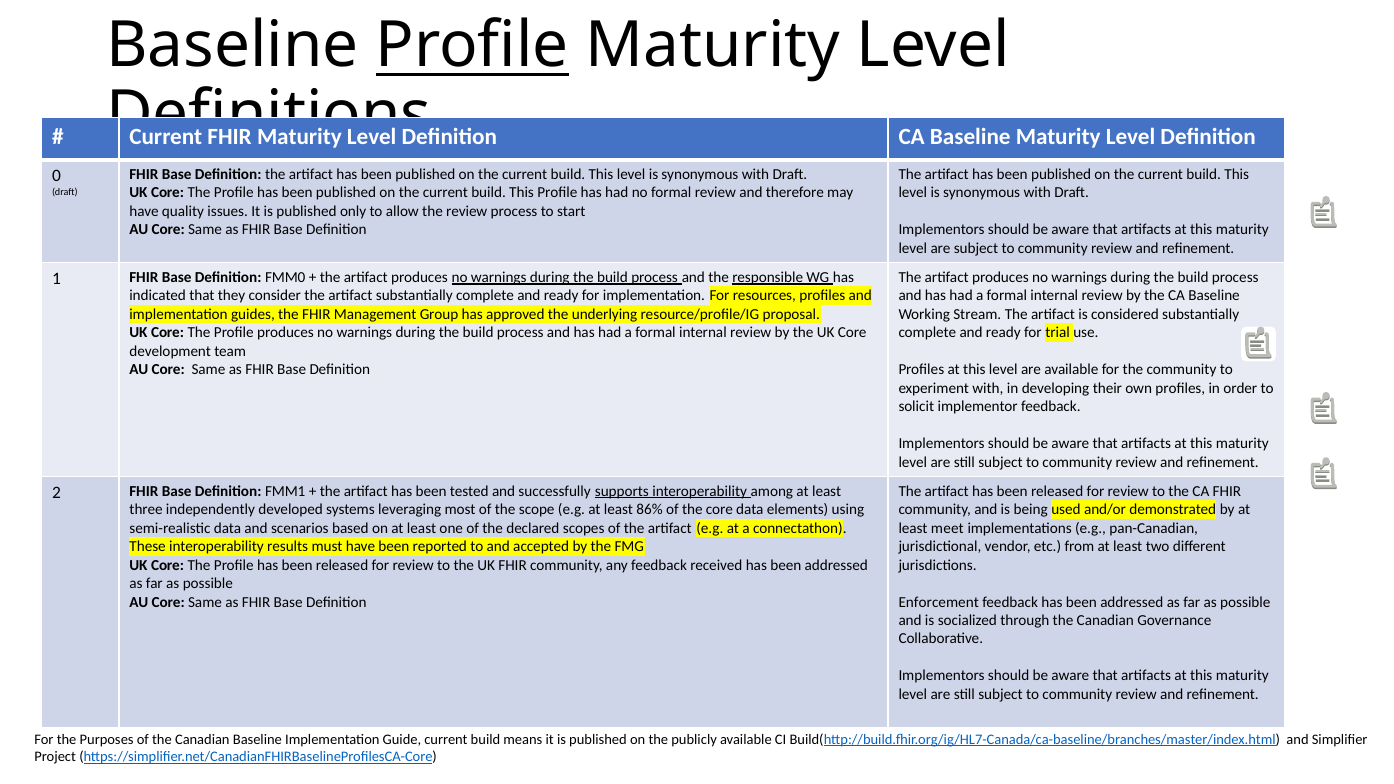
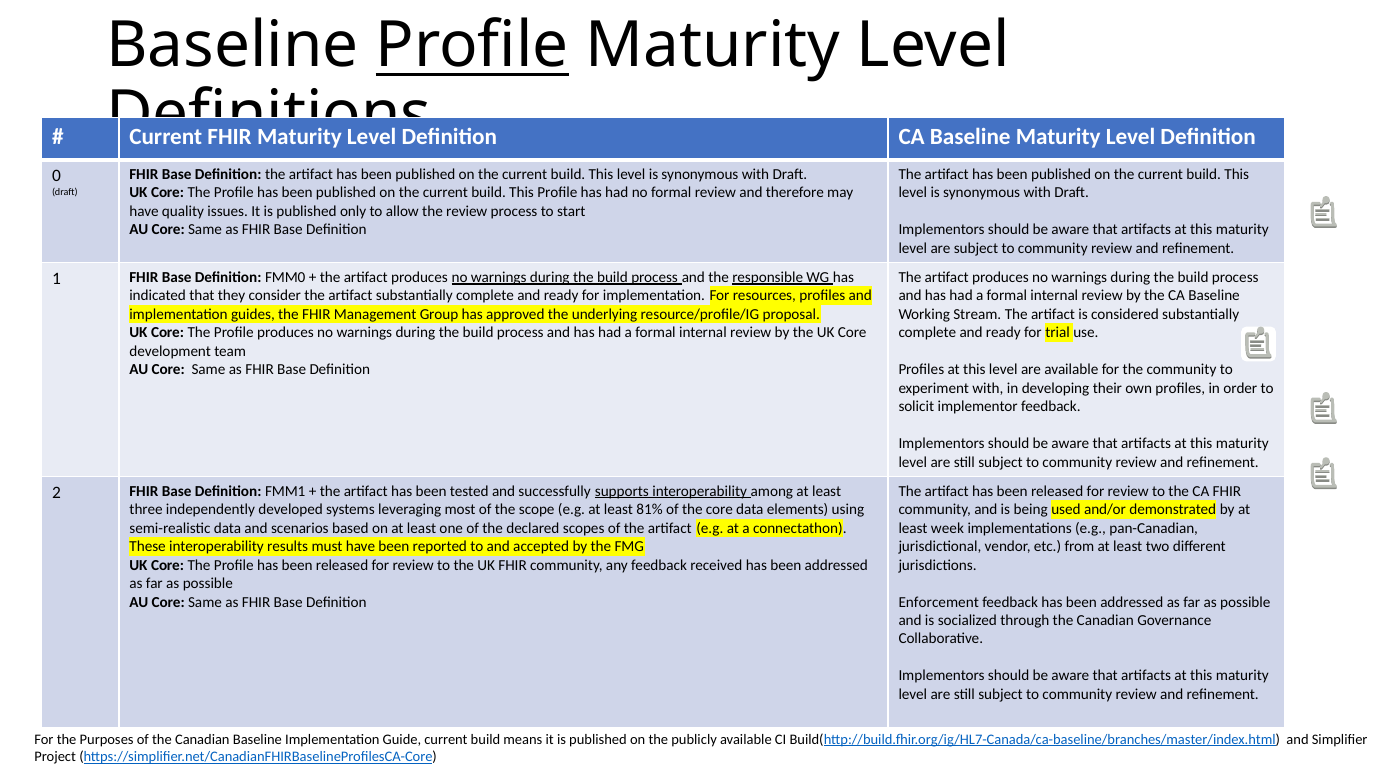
86%: 86% -> 81% (650, 510)
meet: meet -> week (947, 528)
